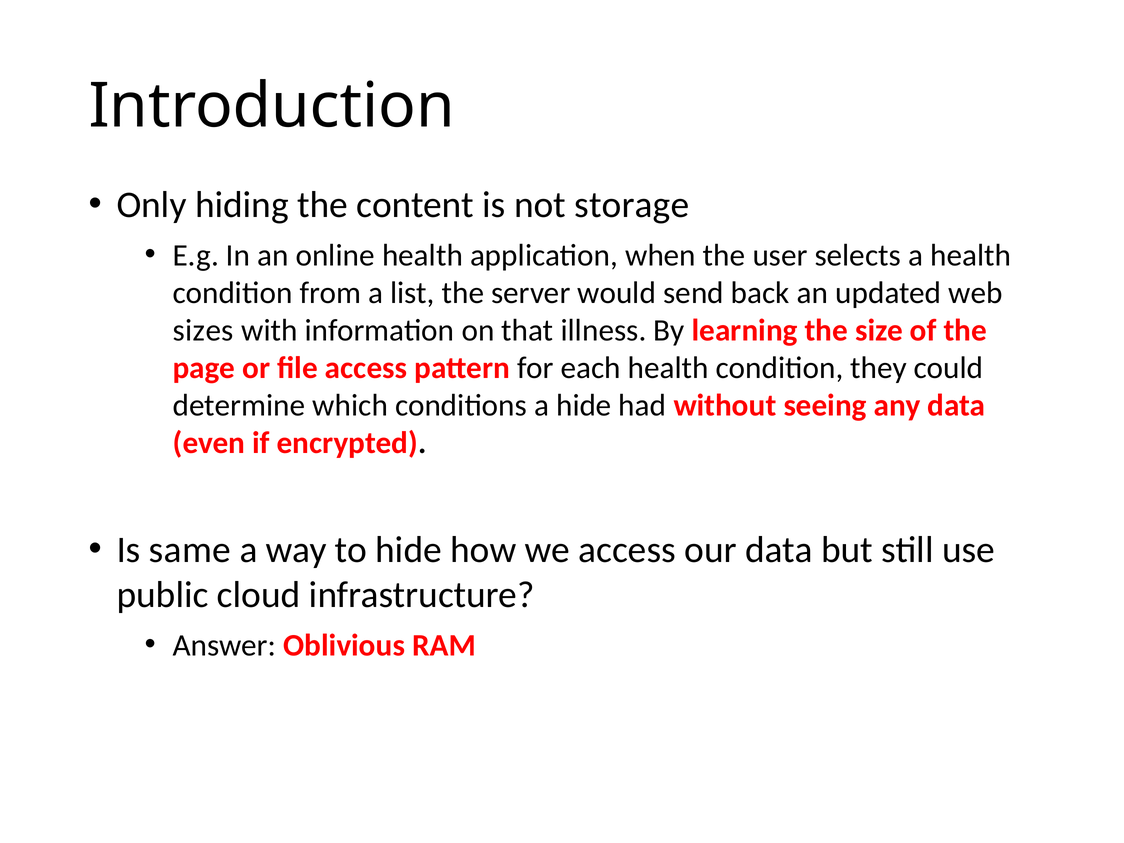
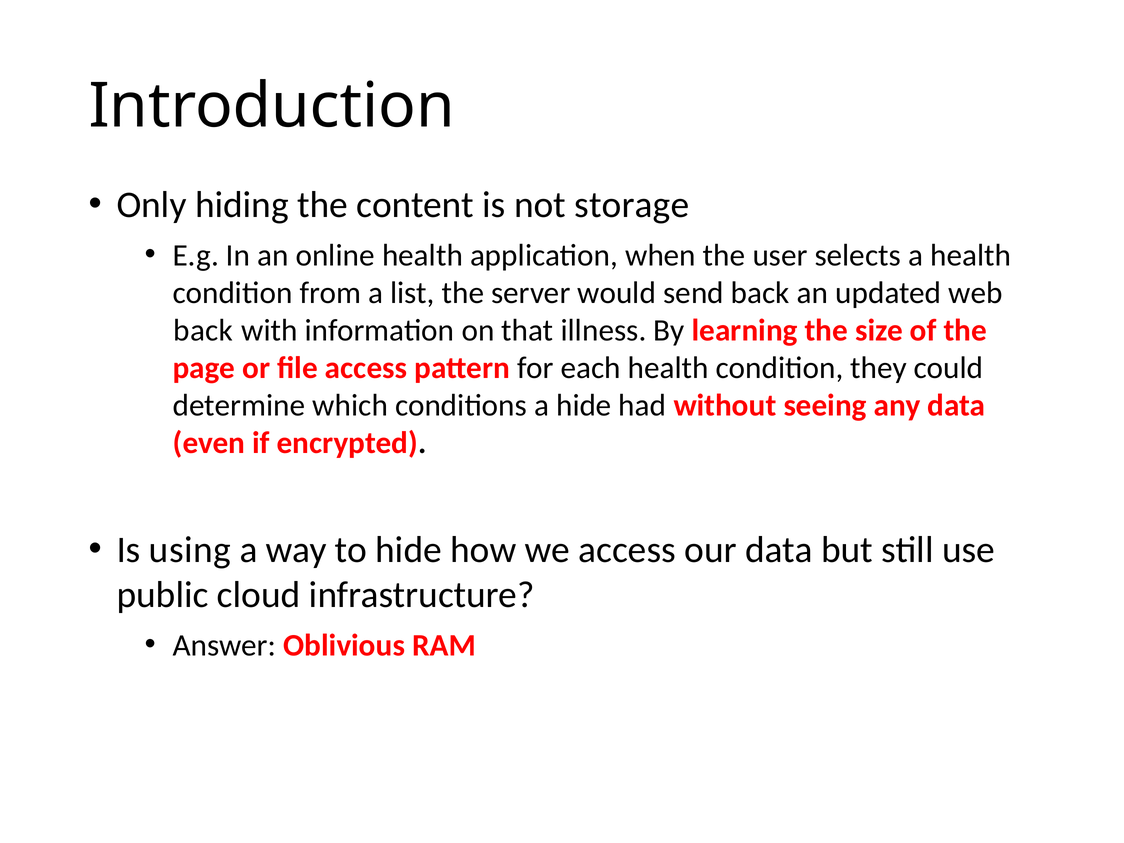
sizes: sizes -> back (203, 330)
same: same -> using (190, 550)
